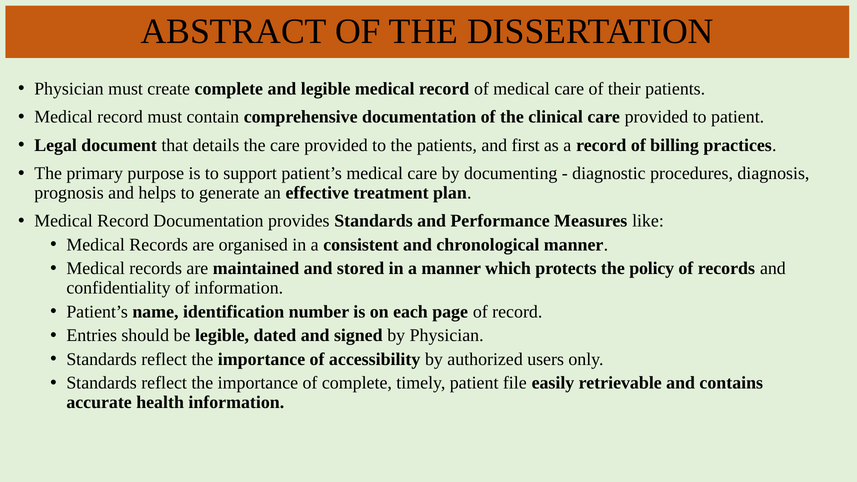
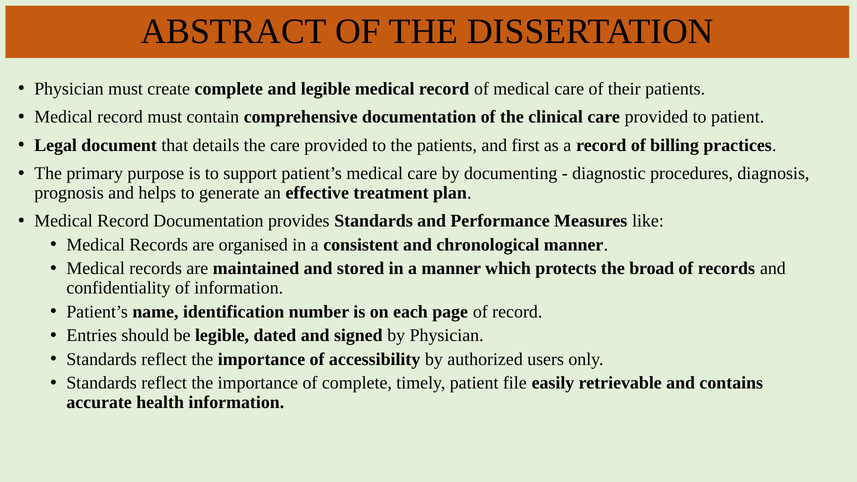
policy: policy -> broad (652, 269)
